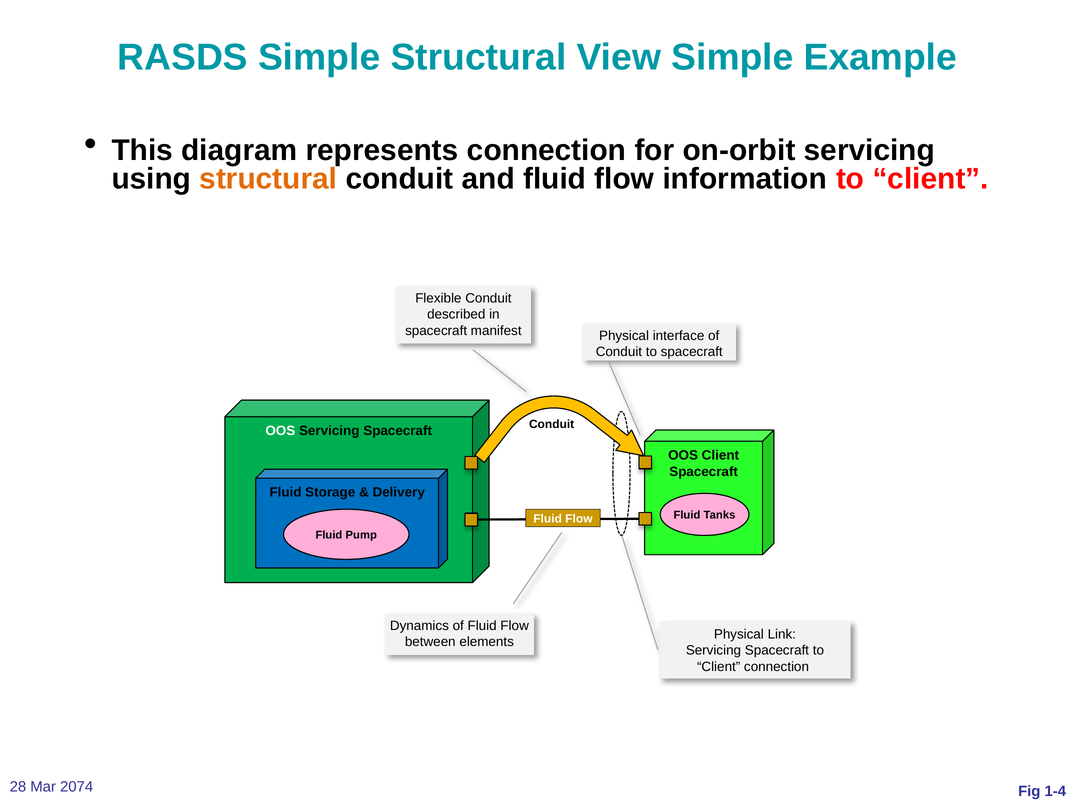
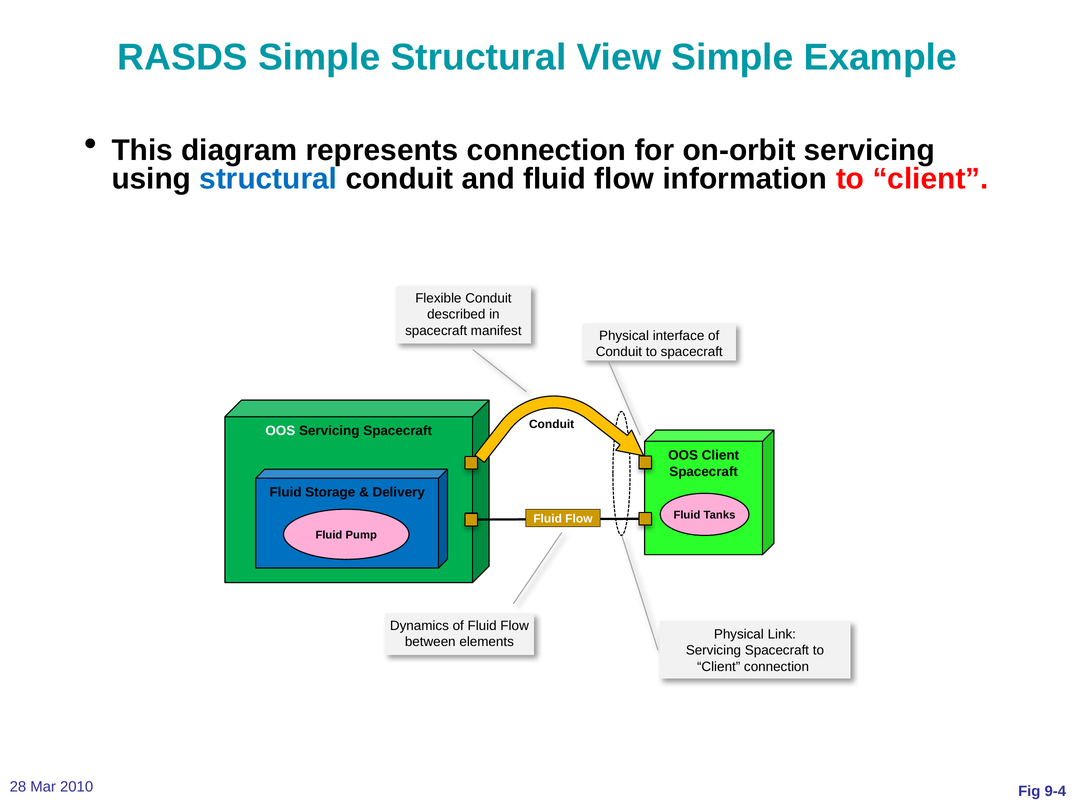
structural colour: orange -> blue (268, 179)
2074: 2074 -> 2010 (77, 787)
1-4: 1-4 -> 9-4 (1055, 792)
